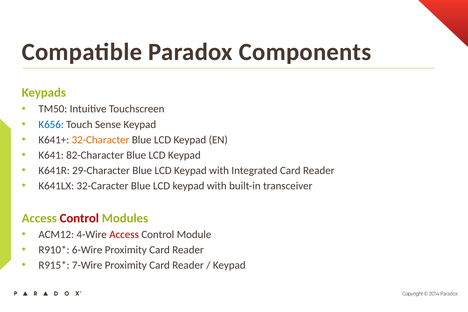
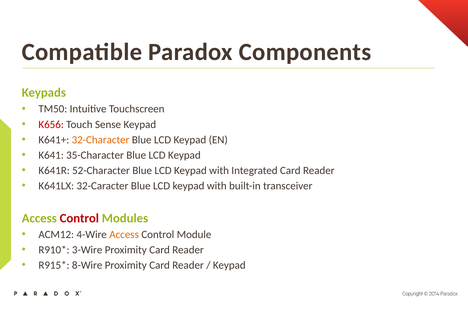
K656 colour: blue -> red (51, 124)
82-Character: 82-Character -> 35-Character (95, 155)
29-Character: 29-Character -> 52-Character (101, 170)
Access colour: red -> orange (124, 234)
6-Wire: 6-Wire -> 3-Wire (87, 250)
7-Wire: 7-Wire -> 8-Wire (87, 265)
